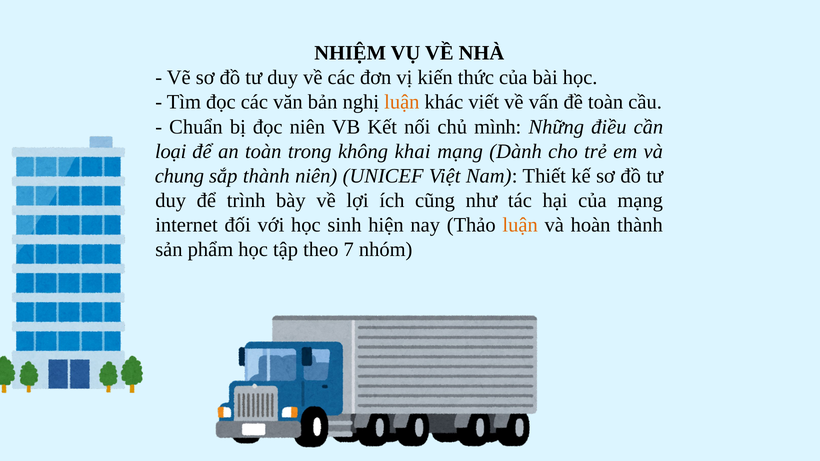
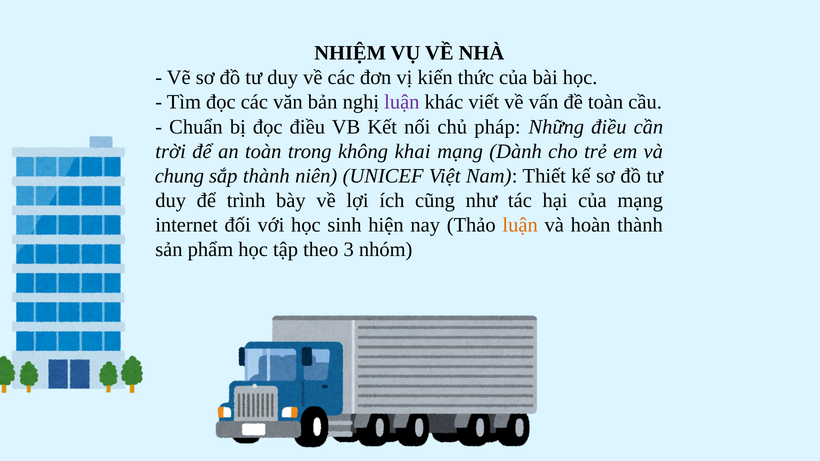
luận colour: orange -> purple (402, 102)
đọc niên: niên -> điều (307, 127)
mình: mình -> pháp (497, 127)
loại: loại -> trời (171, 151)
7: 7 -> 3 (349, 250)
